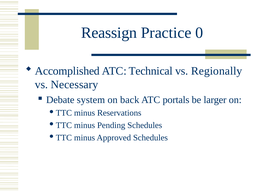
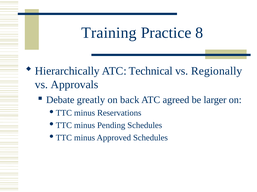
Reassign: Reassign -> Training (109, 33)
0: 0 -> 8 (199, 33)
Accomplished: Accomplished -> Hierarchically (67, 71)
Necessary: Necessary -> Approvals (75, 85)
system: system -> greatly (91, 100)
portals: portals -> agreed (176, 100)
